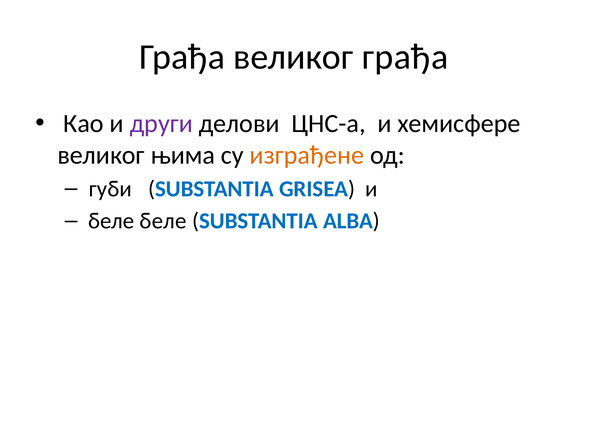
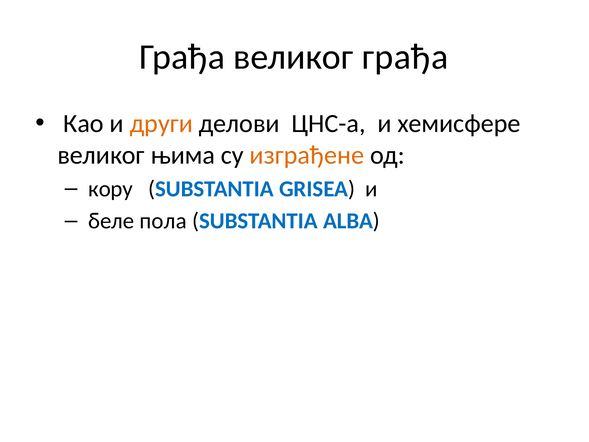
други colour: purple -> orange (161, 124)
губи: губи -> кору (111, 189)
беле беле: беле -> пола (163, 221)
